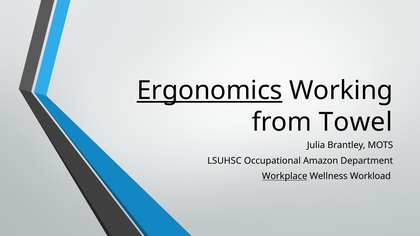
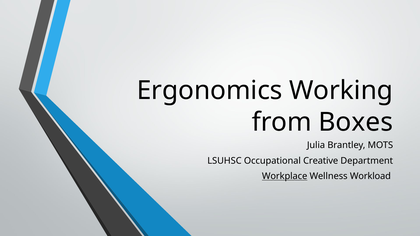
Ergonomics underline: present -> none (210, 91)
Towel: Towel -> Boxes (356, 122)
Amazon: Amazon -> Creative (321, 161)
